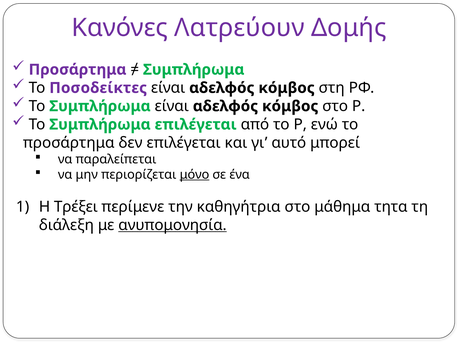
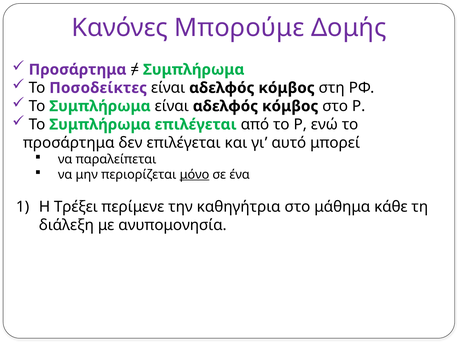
Λατρεύουν: Λατρεύουν -> Μπορούμε (239, 28)
τητα: τητα -> κάθε (391, 207)
ανυπομονησία underline: present -> none (172, 225)
